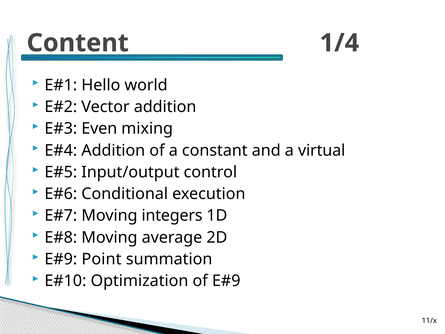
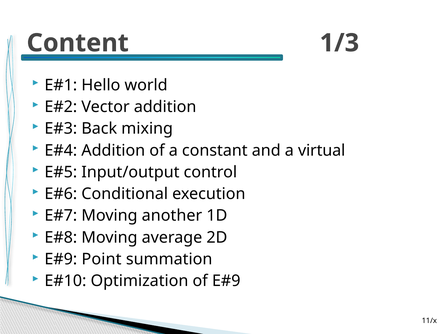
1/4: 1/4 -> 1/3 (339, 43)
Even: Even -> Back (99, 129)
integers: integers -> another (172, 215)
